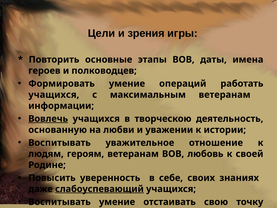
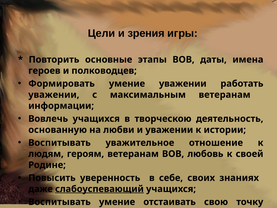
умение операций: операций -> уважении (183, 84)
учащихся: учащихся -> уважении (54, 95)
Вовлечь underline: present -> none (48, 119)
